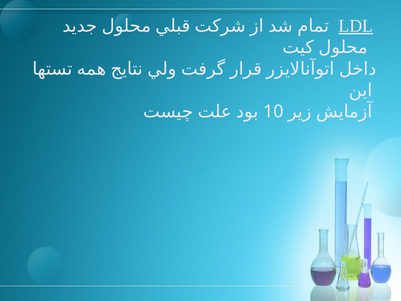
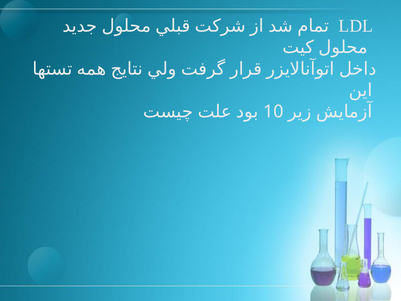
LDL underline: present -> none (356, 26)
